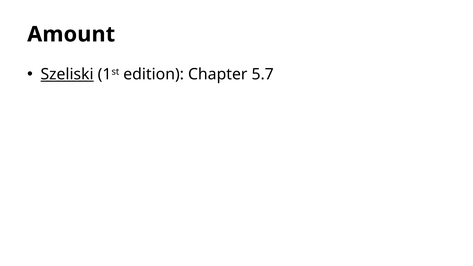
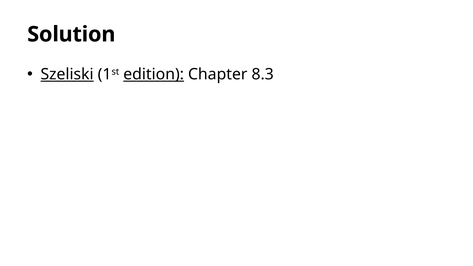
Amount: Amount -> Solution (71, 34)
edition underline: none -> present (154, 74)
5.7: 5.7 -> 8.3 (263, 74)
